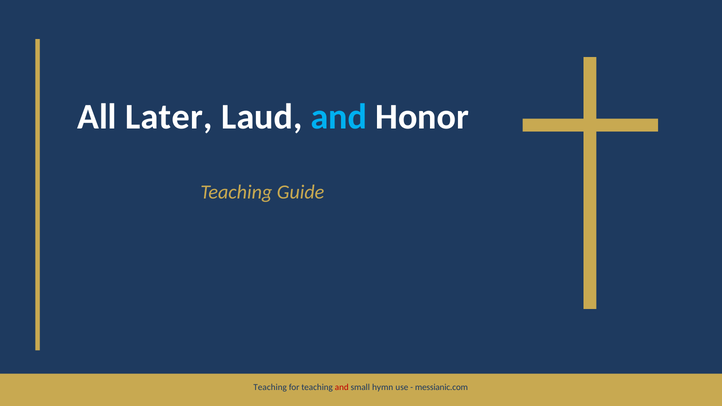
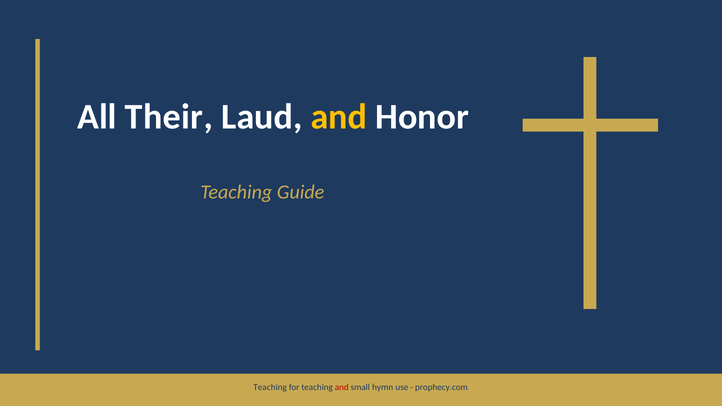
Later: Later -> Their (169, 117)
and colour: light blue -> yellow (339, 117)
messianic.com: messianic.com -> prophecy.com (441, 387)
